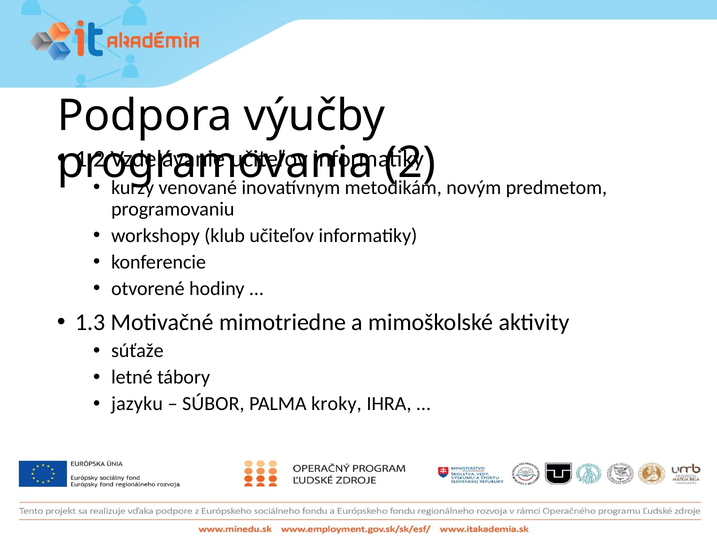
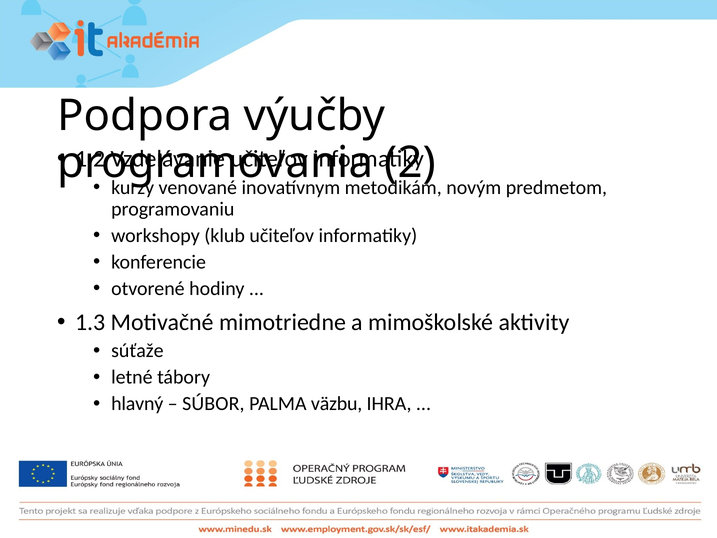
jazyku: jazyku -> hlavný (137, 404)
kroky: kroky -> väzbu (337, 404)
